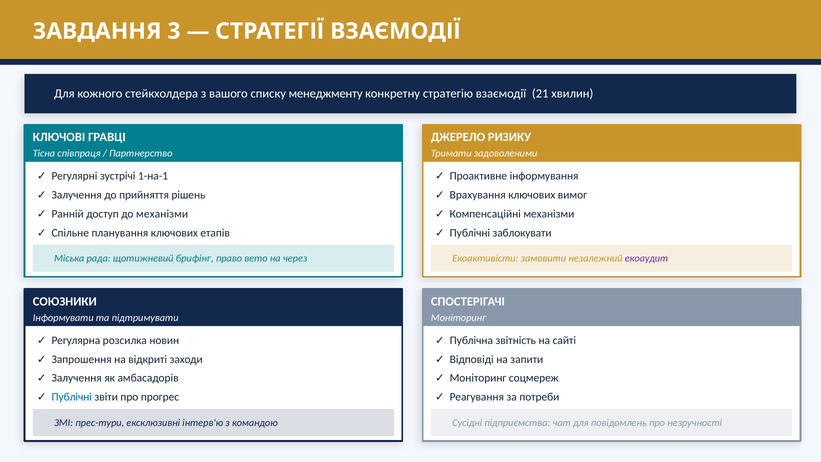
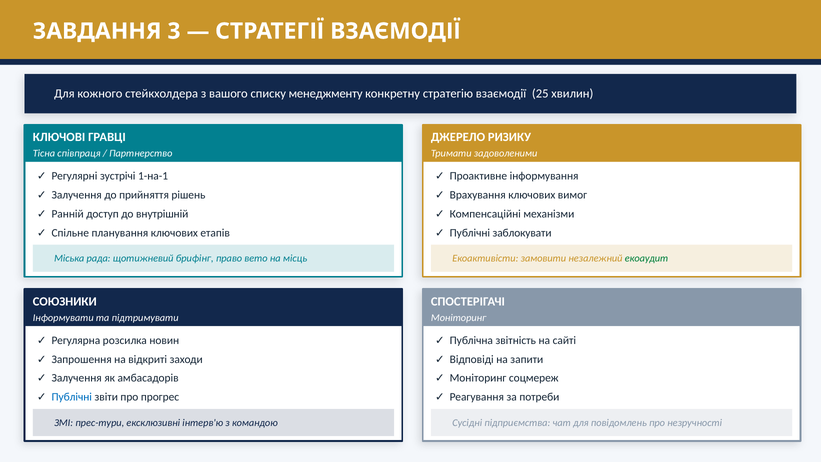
21: 21 -> 25 (540, 94)
до механізми: механізми -> внутрішній (162, 214)
через: через -> місць (295, 258)
екоаудит colour: purple -> green (646, 258)
